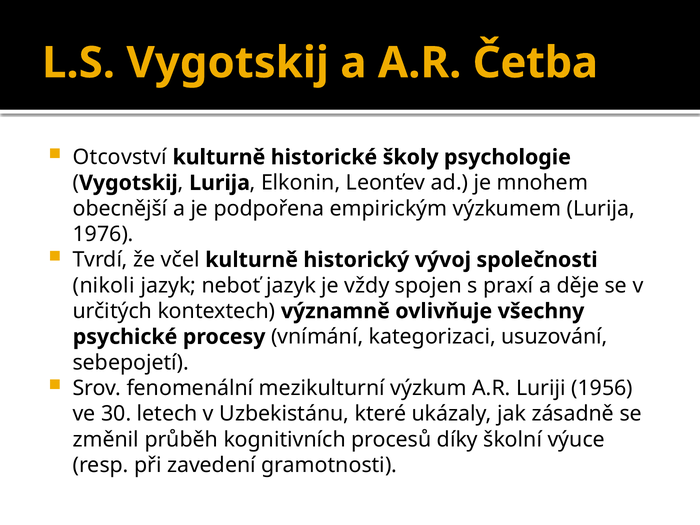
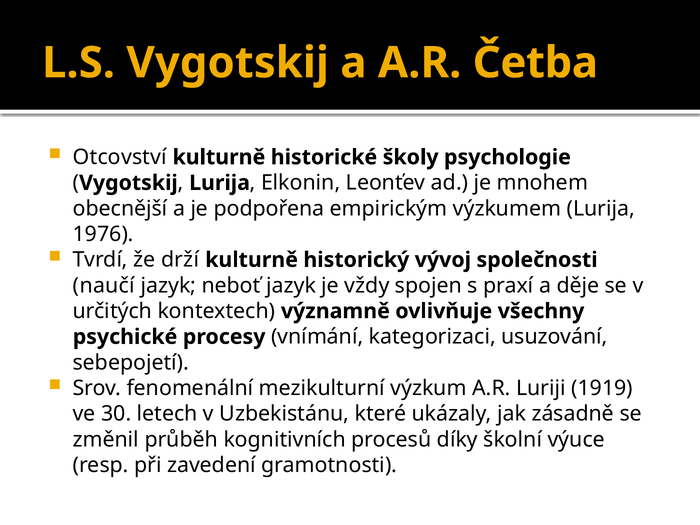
včel: včel -> drží (180, 260)
nikoli: nikoli -> naučí (104, 286)
1956: 1956 -> 1919 (602, 388)
